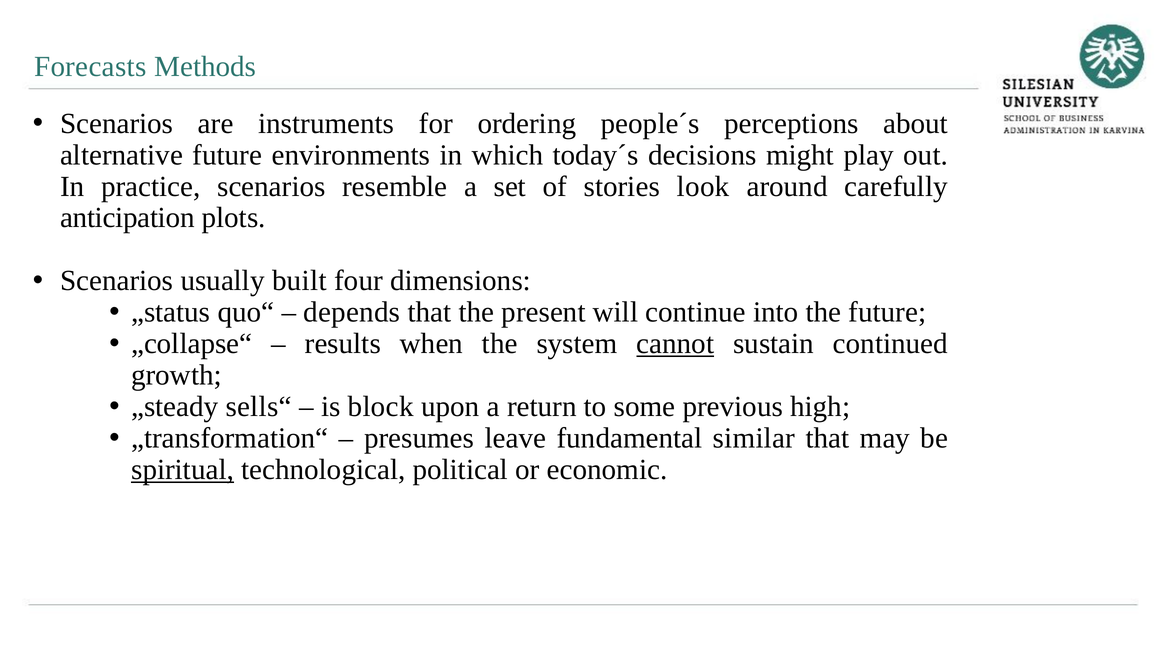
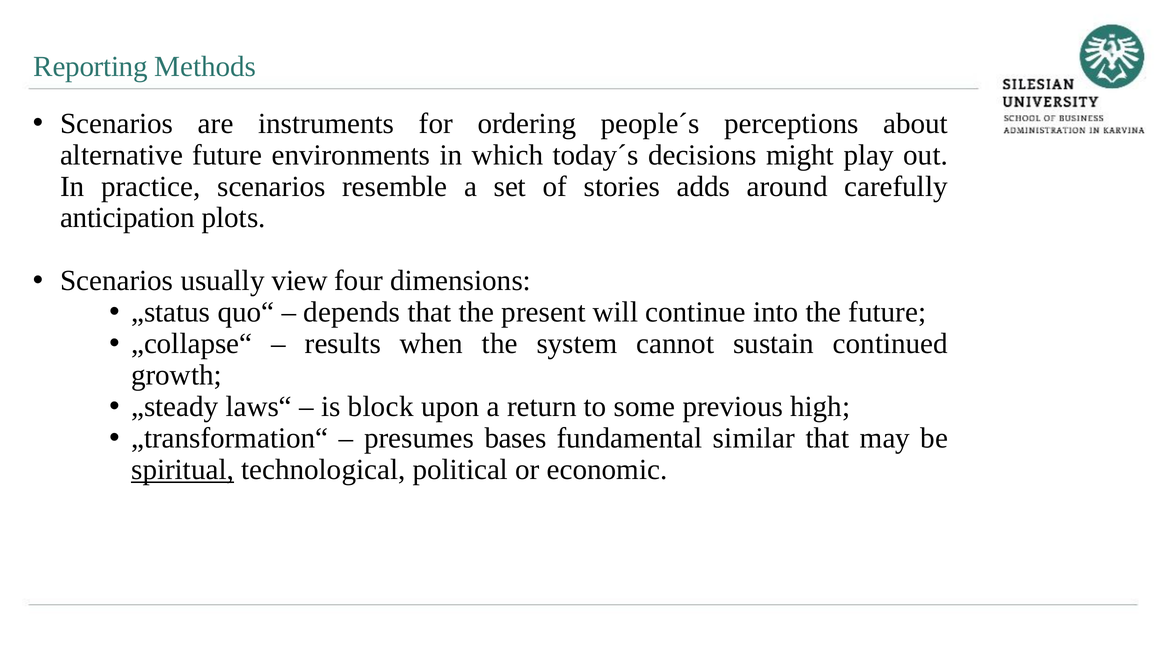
Forecasts: Forecasts -> Reporting (91, 67)
look: look -> adds (703, 186)
built: built -> view (300, 281)
cannot underline: present -> none (675, 344)
sells“: sells“ -> laws“ (259, 407)
leave: leave -> bases (515, 438)
